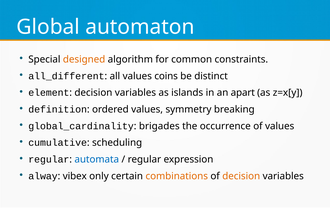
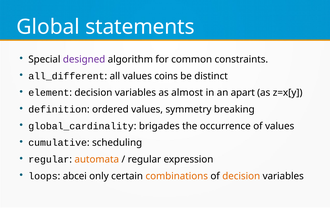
automaton: automaton -> statements (140, 27)
designed colour: orange -> purple (84, 59)
islands: islands -> almost (187, 93)
automata colour: blue -> orange (97, 159)
alway: alway -> loops (43, 176)
vibex: vibex -> abcei (75, 176)
